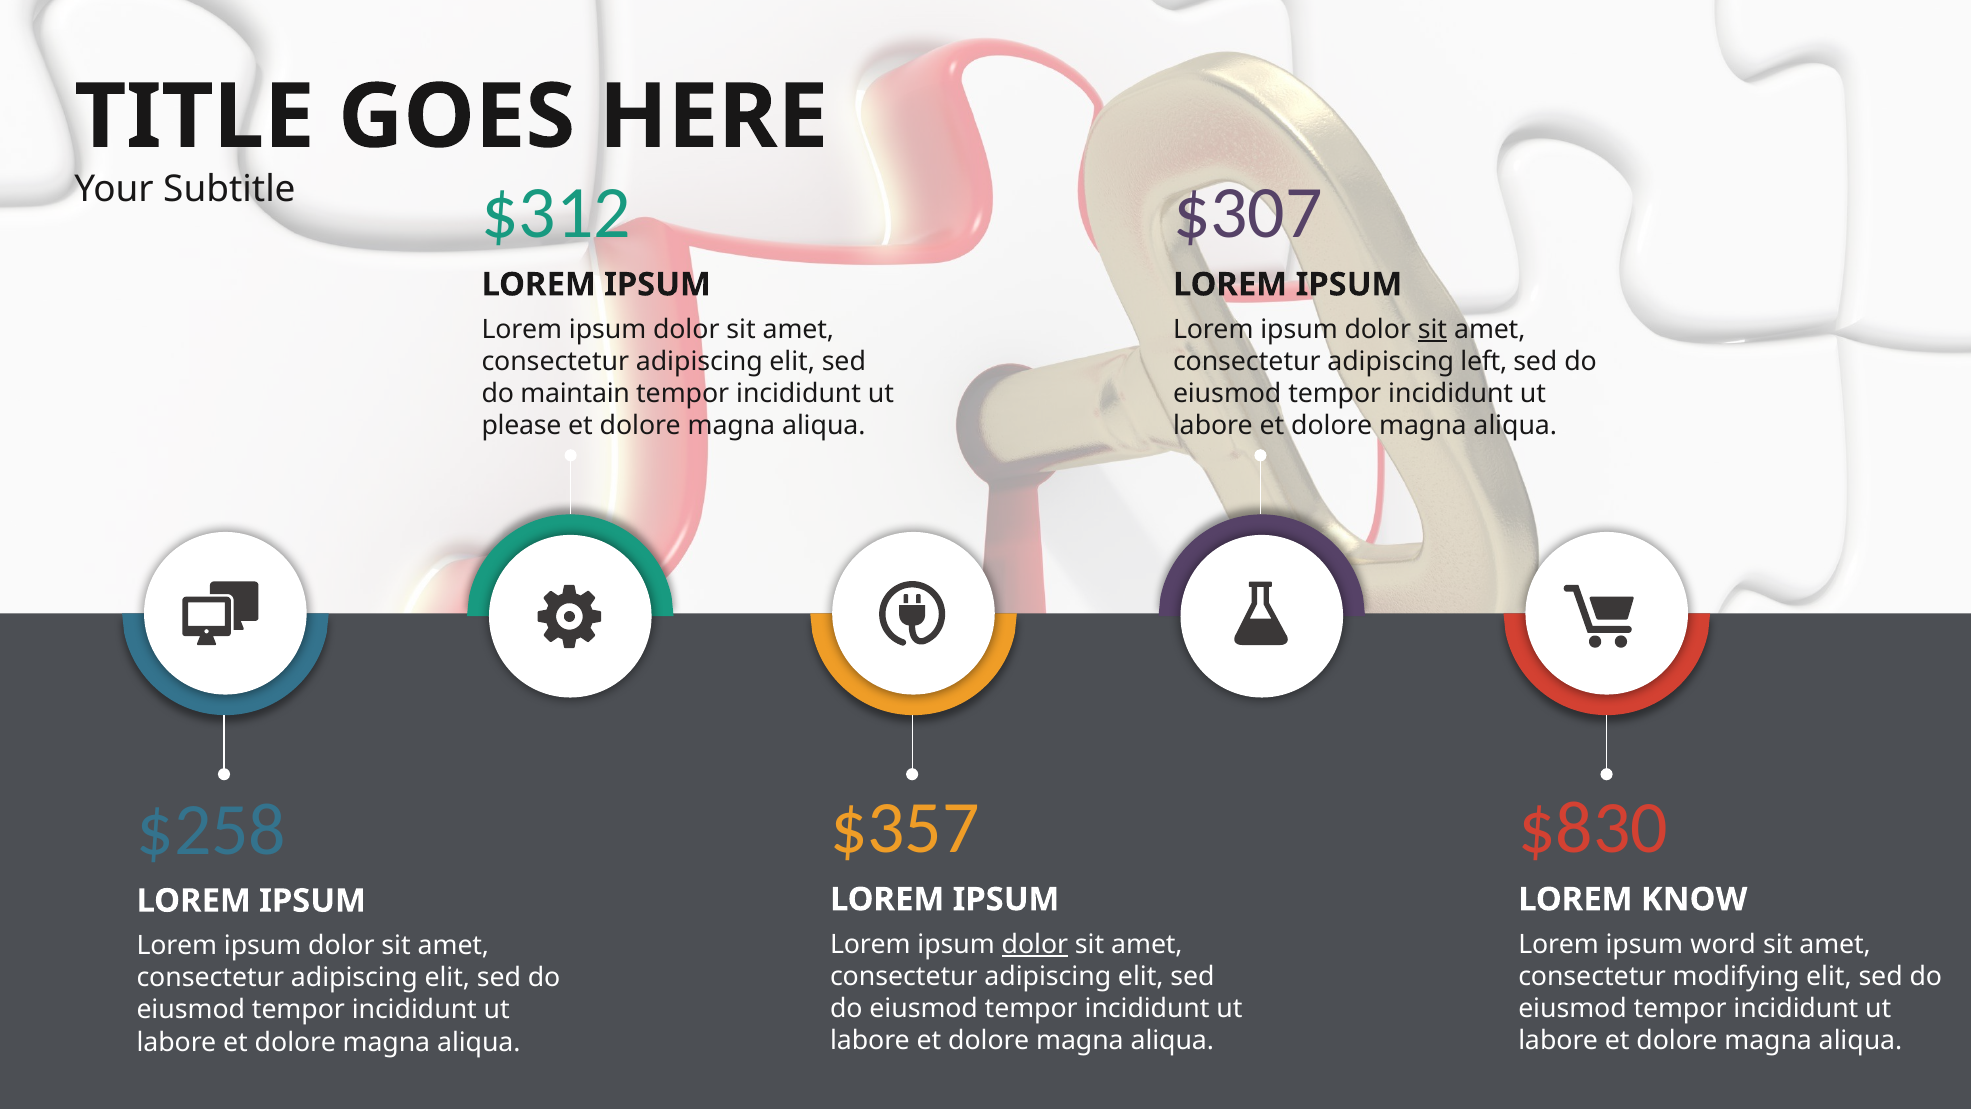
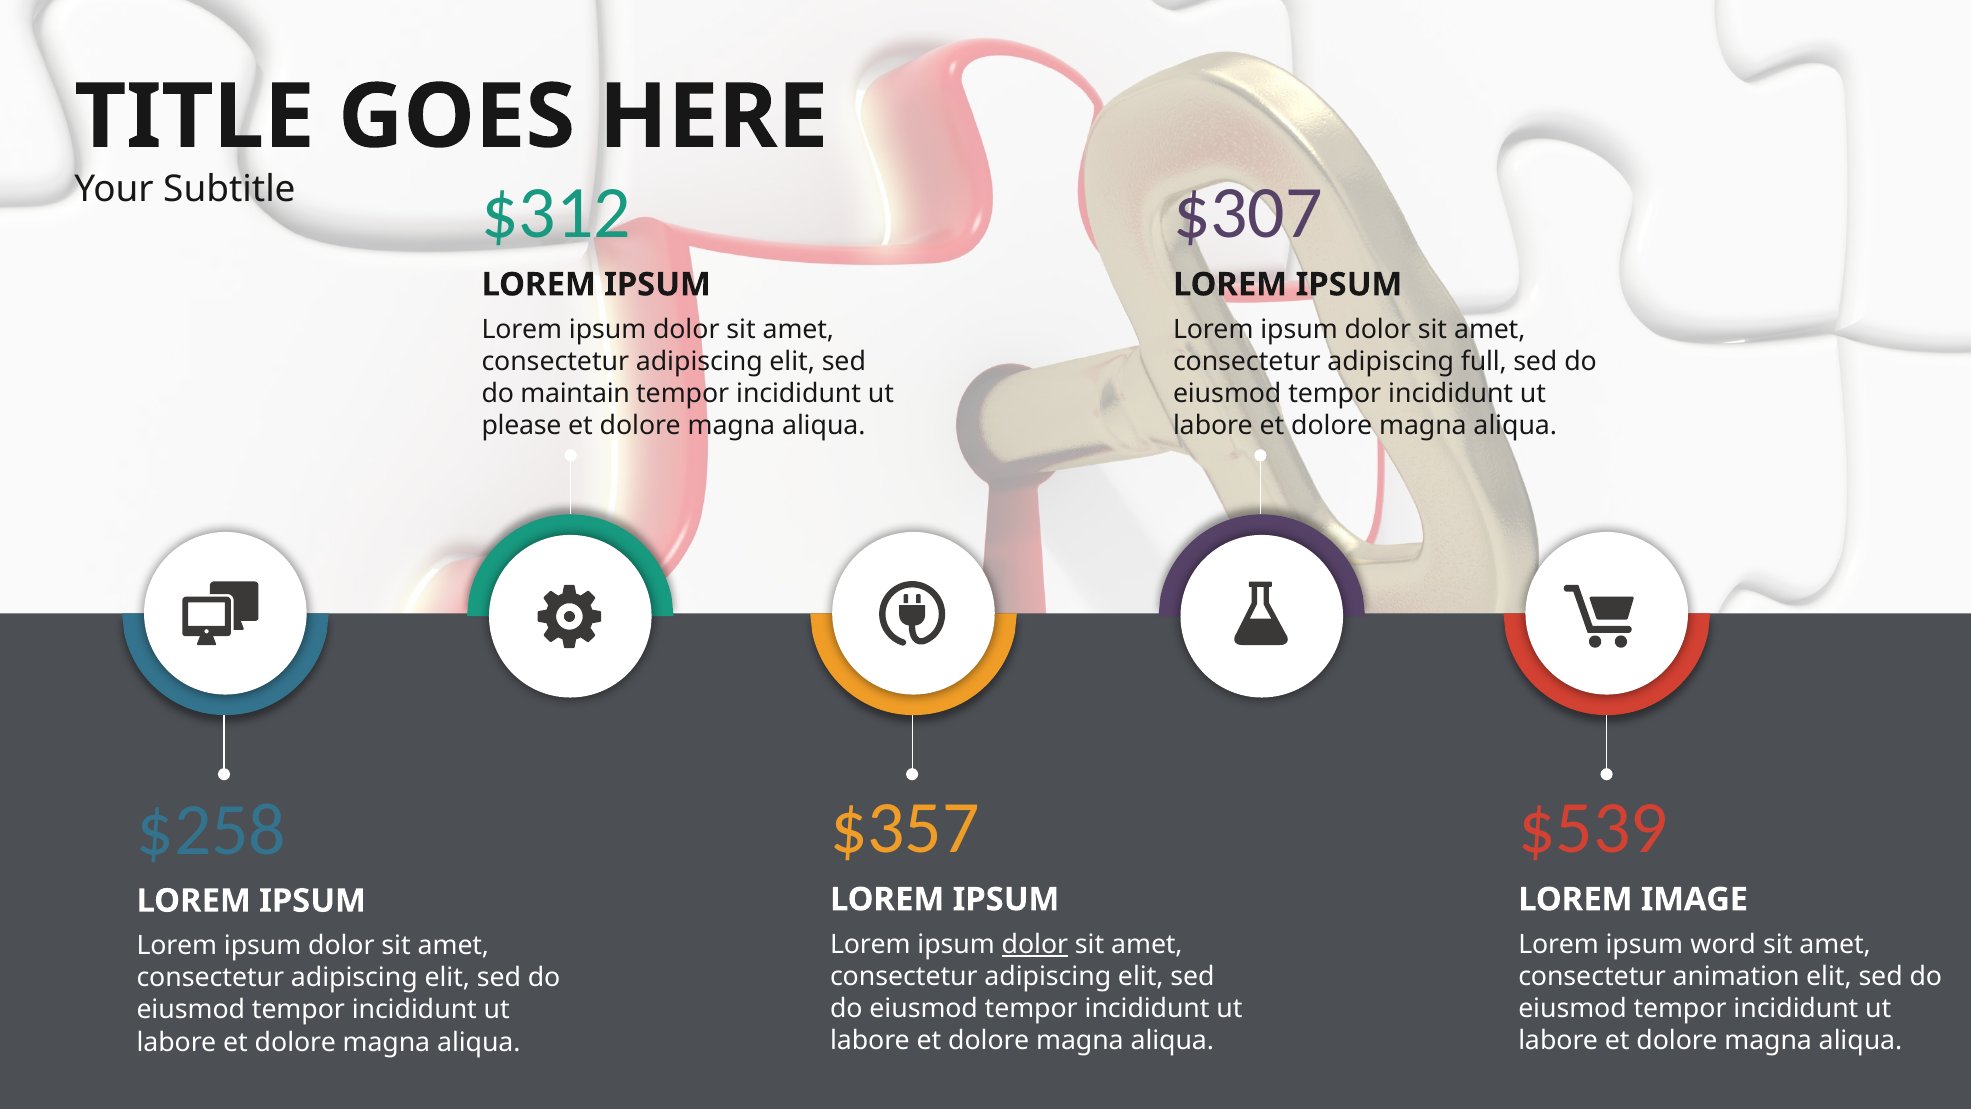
sit underline: present -> none (1432, 330)
left: left -> full (1484, 362)
$830: $830 -> $539 (1593, 828)
KNOW: KNOW -> IMAGE (1694, 899)
modifying: modifying -> animation (1736, 976)
